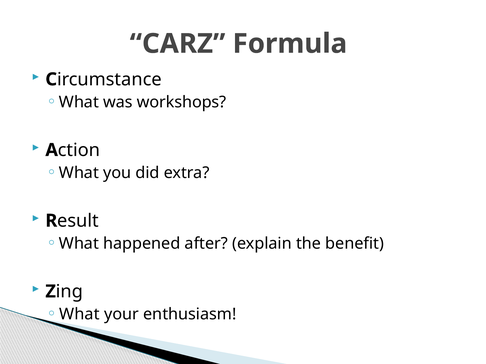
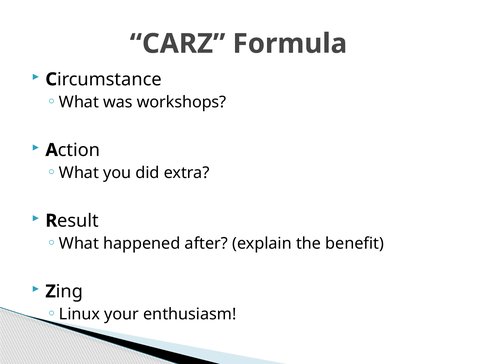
What: What -> Linux (80, 315)
